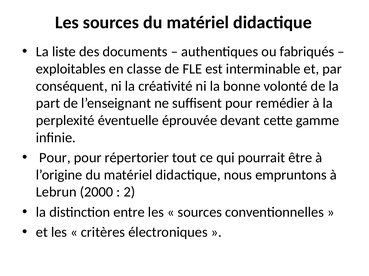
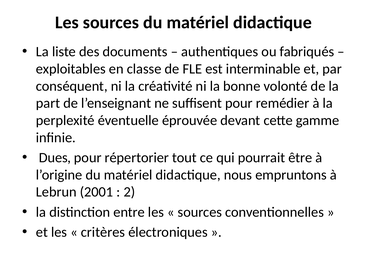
Pour: Pour -> Dues (55, 158)
2000: 2000 -> 2001 (97, 193)
